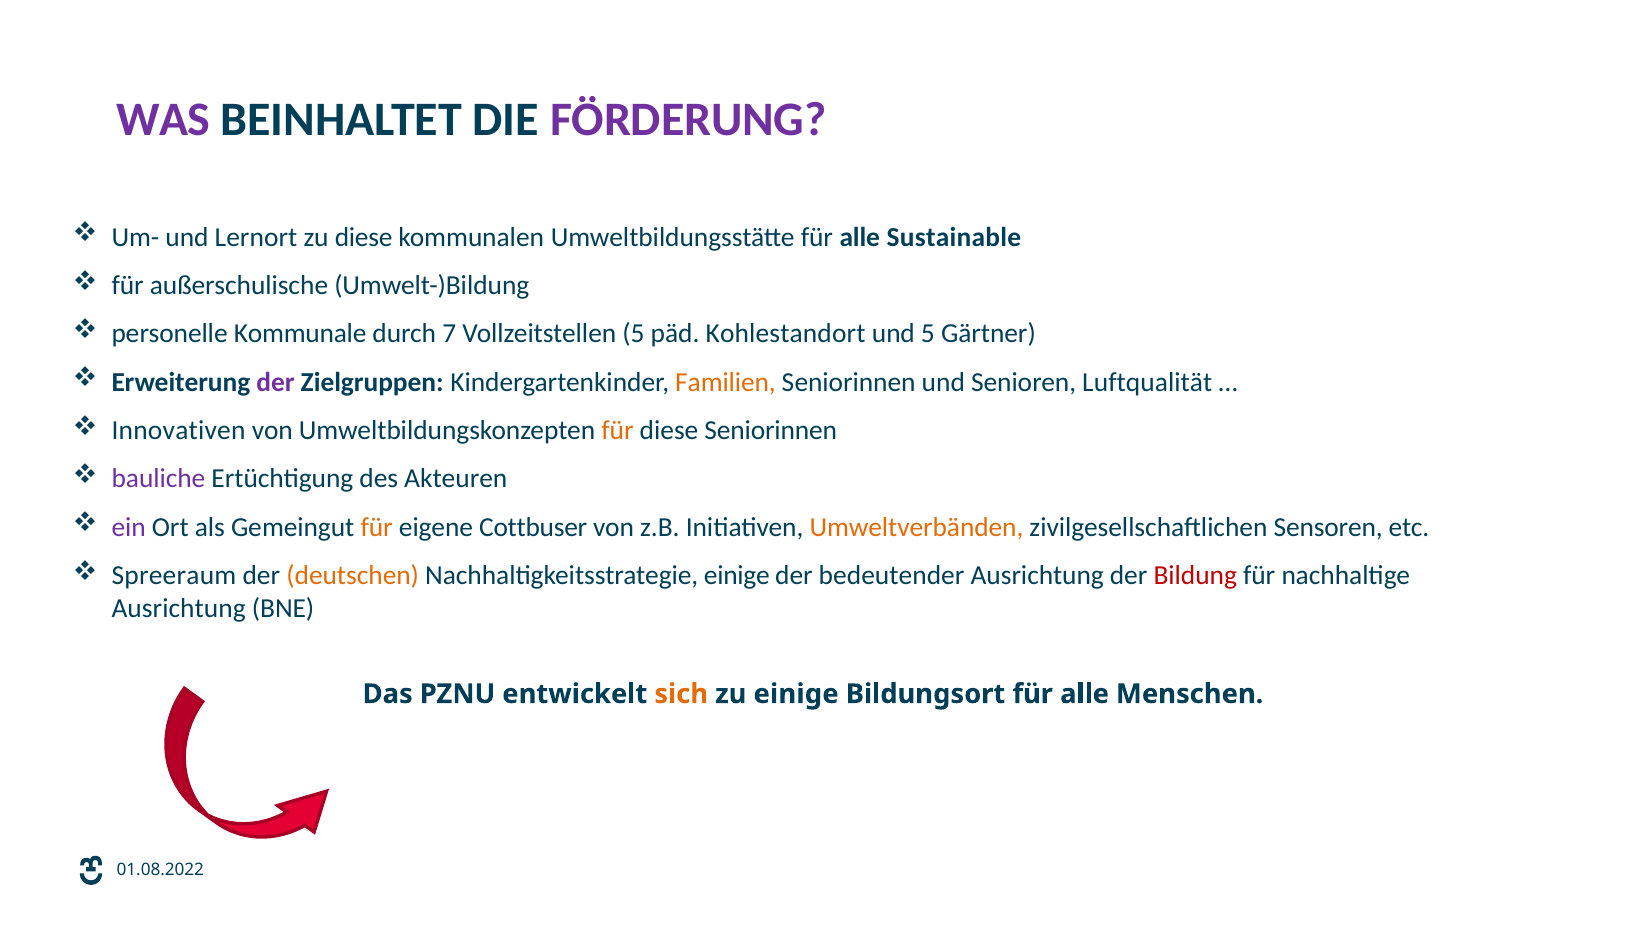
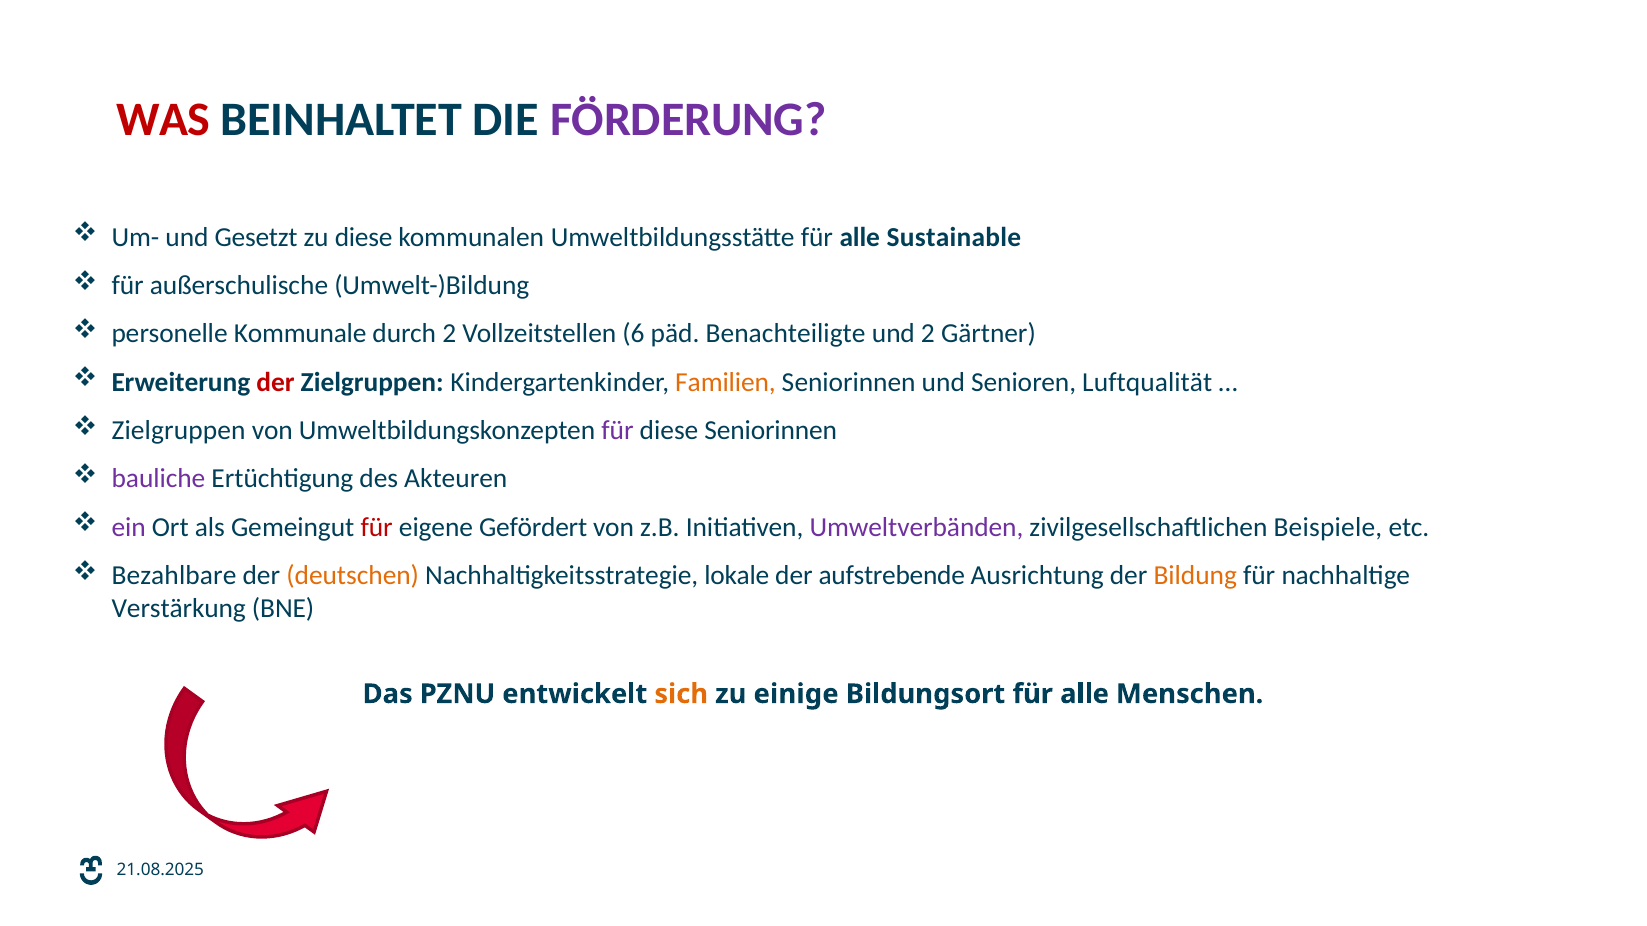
WAS colour: purple -> red (163, 119)
Lernort: Lernort -> Gesetzt (256, 237)
durch 7: 7 -> 2 (449, 334)
Vollzeitstellen 5: 5 -> 6 (634, 334)
Kohlestandort: Kohlestandort -> Benachteiligte (786, 334)
und 5: 5 -> 2 (928, 334)
der colour: purple -> red (276, 382)
Innovativen: Innovativen -> Zielgruppen (179, 431)
für colour: orange -> purple (617, 431)
für colour: orange -> red (377, 528)
Cottbuser: Cottbuser -> Gefördert (533, 528)
Umweltverbänden colour: orange -> purple (916, 528)
Sensoren: Sensoren -> Beispiele (1328, 528)
Spreeraum: Spreeraum -> Bezahlbare (174, 576)
Nachhaltigkeitsstrategie einige: einige -> lokale (737, 576)
bedeutender: bedeutender -> aufstrebende (892, 576)
Bildung colour: red -> orange (1195, 576)
Ausrichtung: Ausrichtung -> Verstärkung (179, 609)
01.08.2022: 01.08.2022 -> 21.08.2025 (160, 870)
